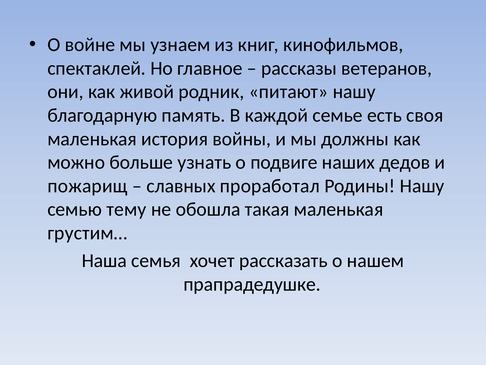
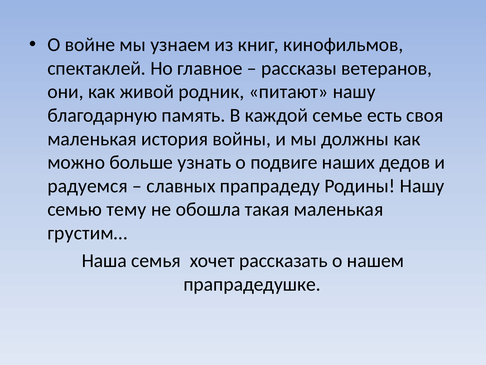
пожарищ: пожарищ -> радуемся (88, 186)
проработал: проработал -> прапрадеду (270, 186)
